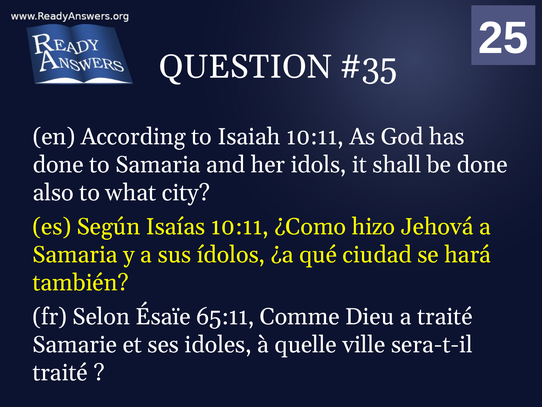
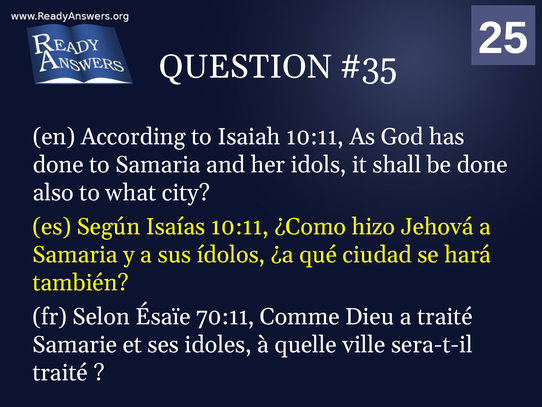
65:11: 65:11 -> 70:11 (225, 316)
